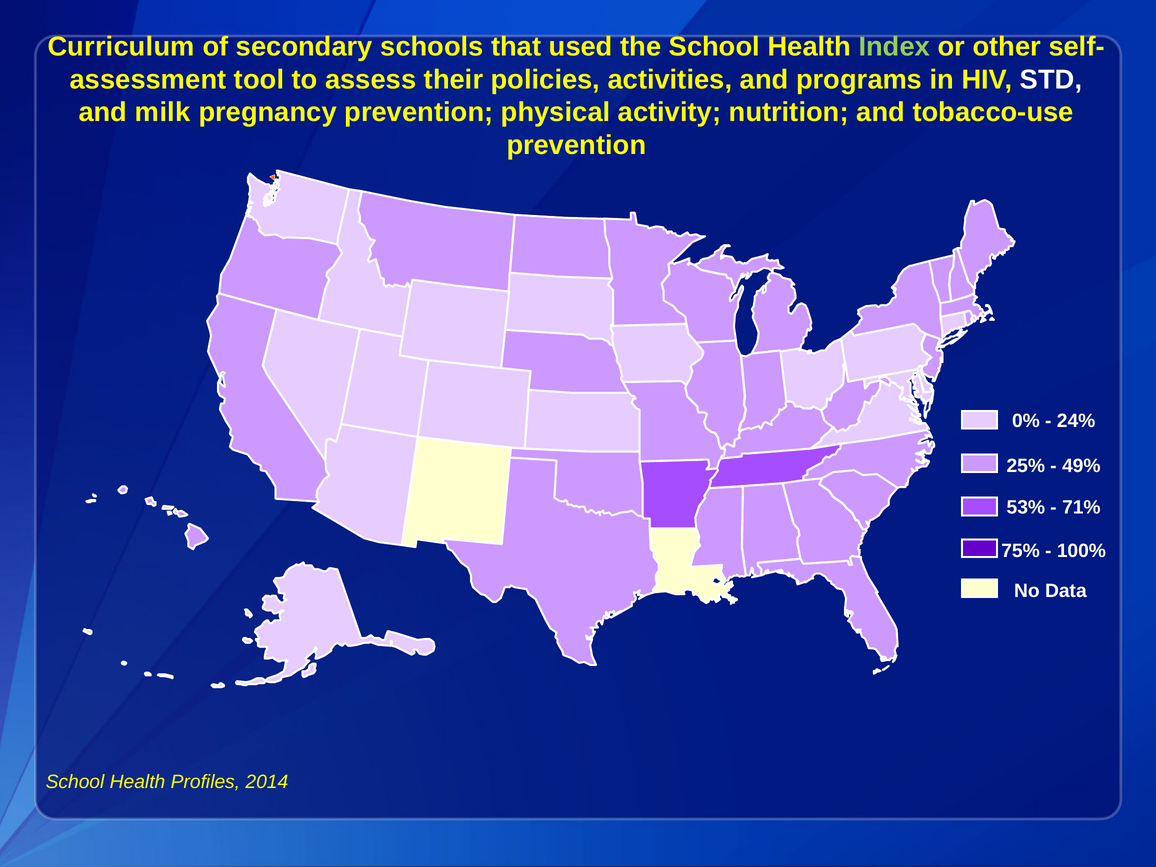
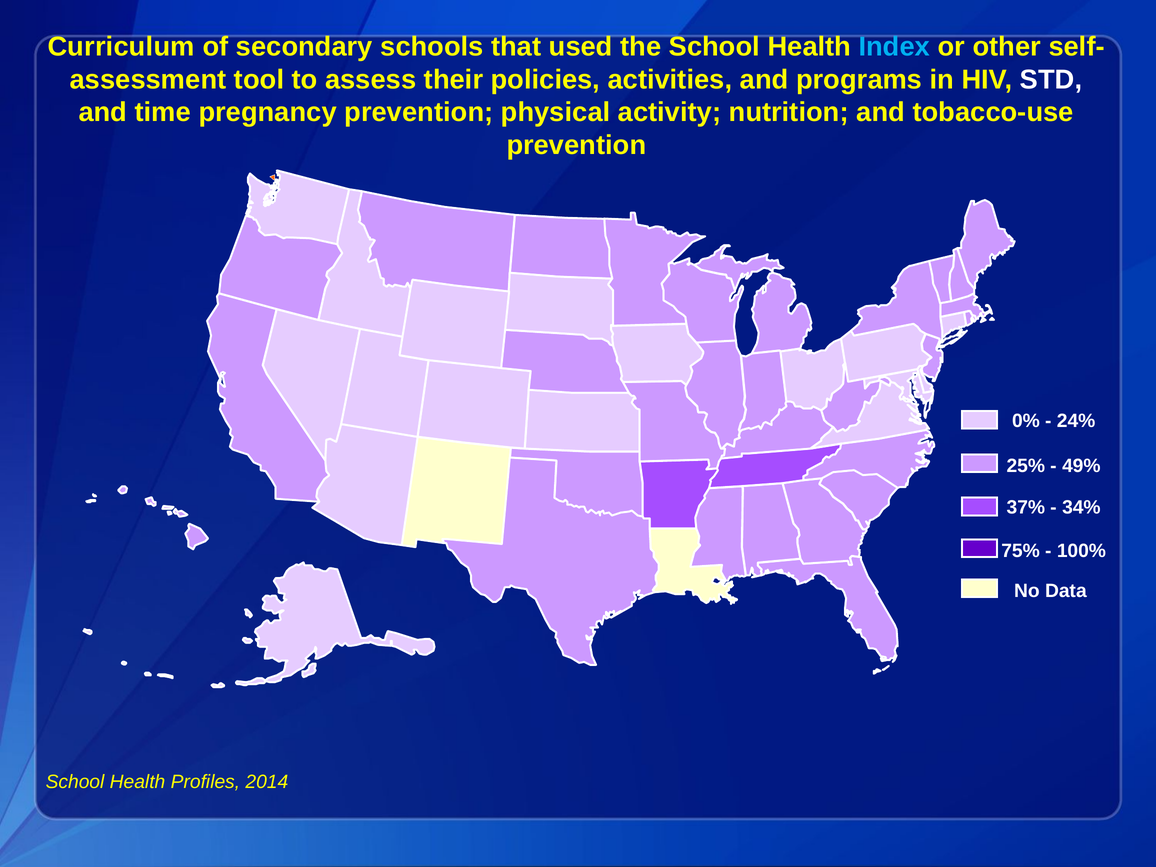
Index colour: light green -> light blue (894, 47)
milk: milk -> time (163, 112)
53%: 53% -> 37% (1026, 508)
71%: 71% -> 34% (1081, 508)
